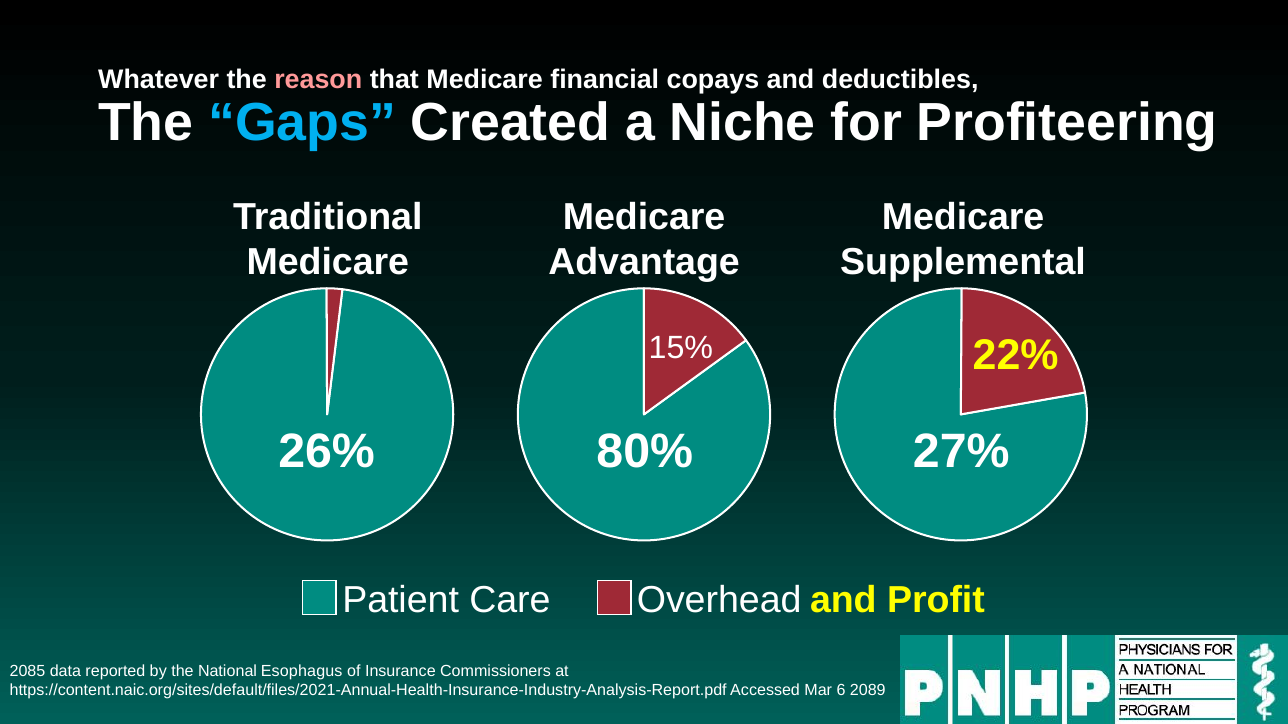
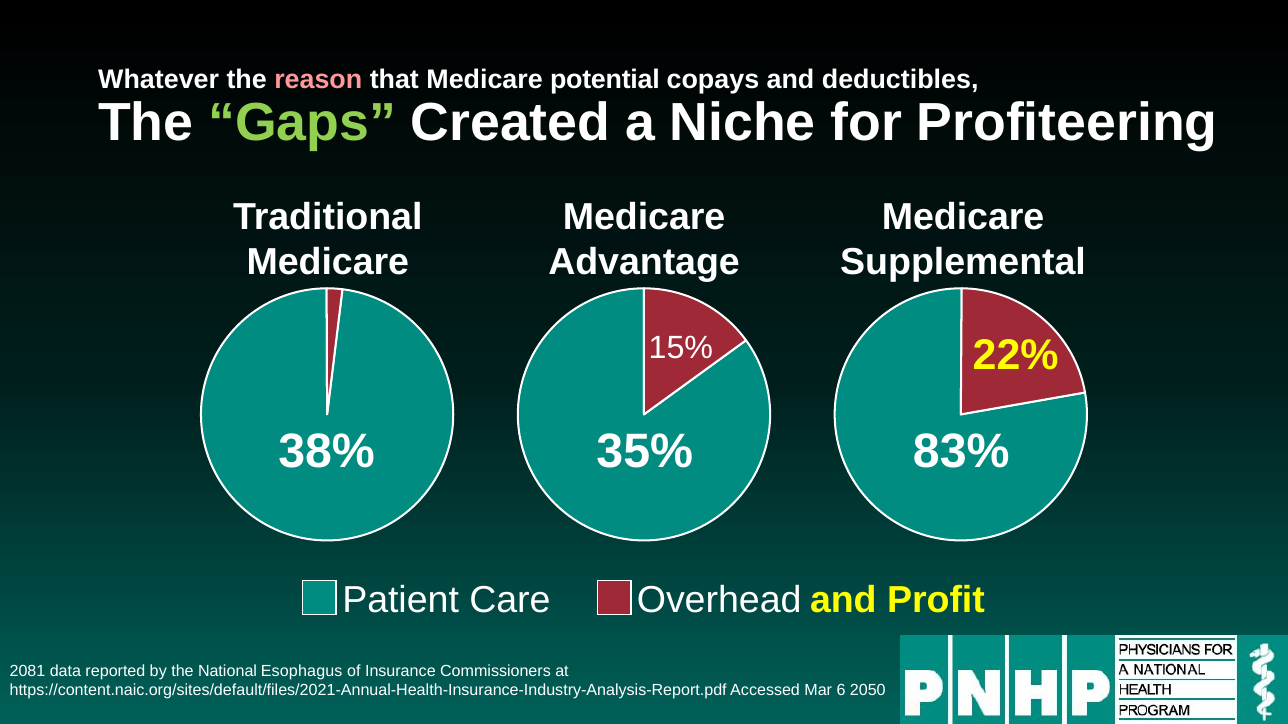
financial: financial -> potential (605, 79)
Gaps colour: light blue -> light green (302, 123)
26%: 26% -> 38% (327, 452)
80%: 80% -> 35% (645, 452)
27%: 27% -> 83% (961, 452)
2085: 2085 -> 2081 (27, 671)
2089: 2089 -> 2050 (868, 691)
